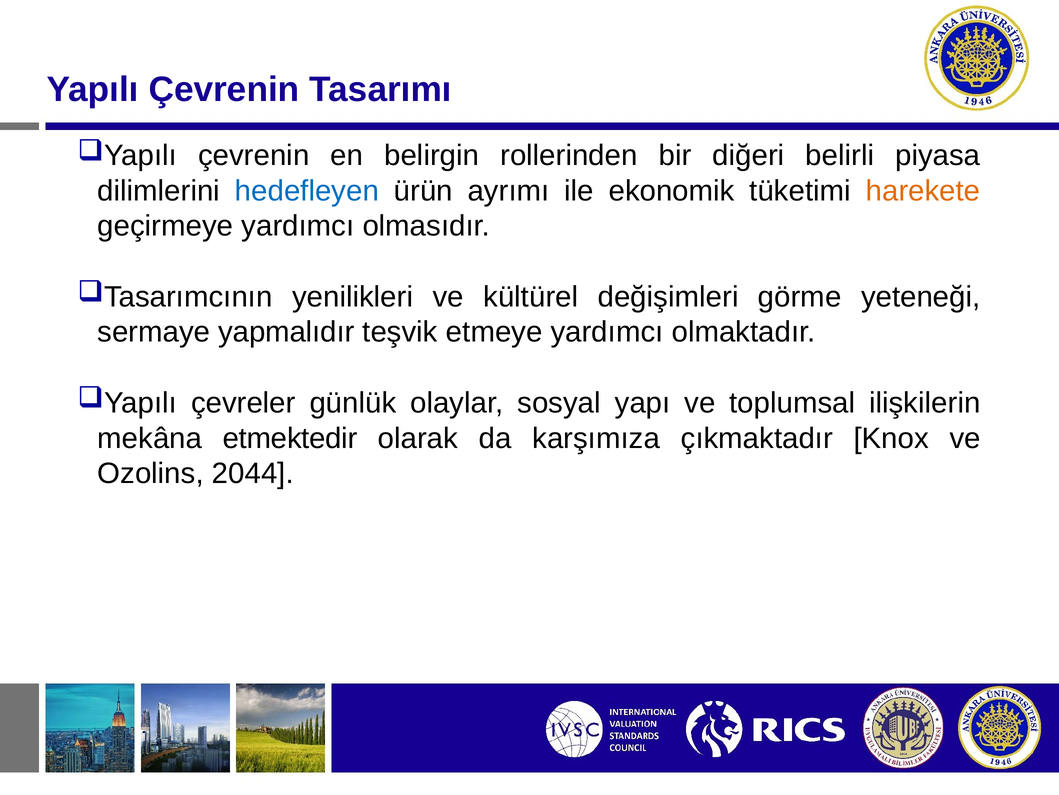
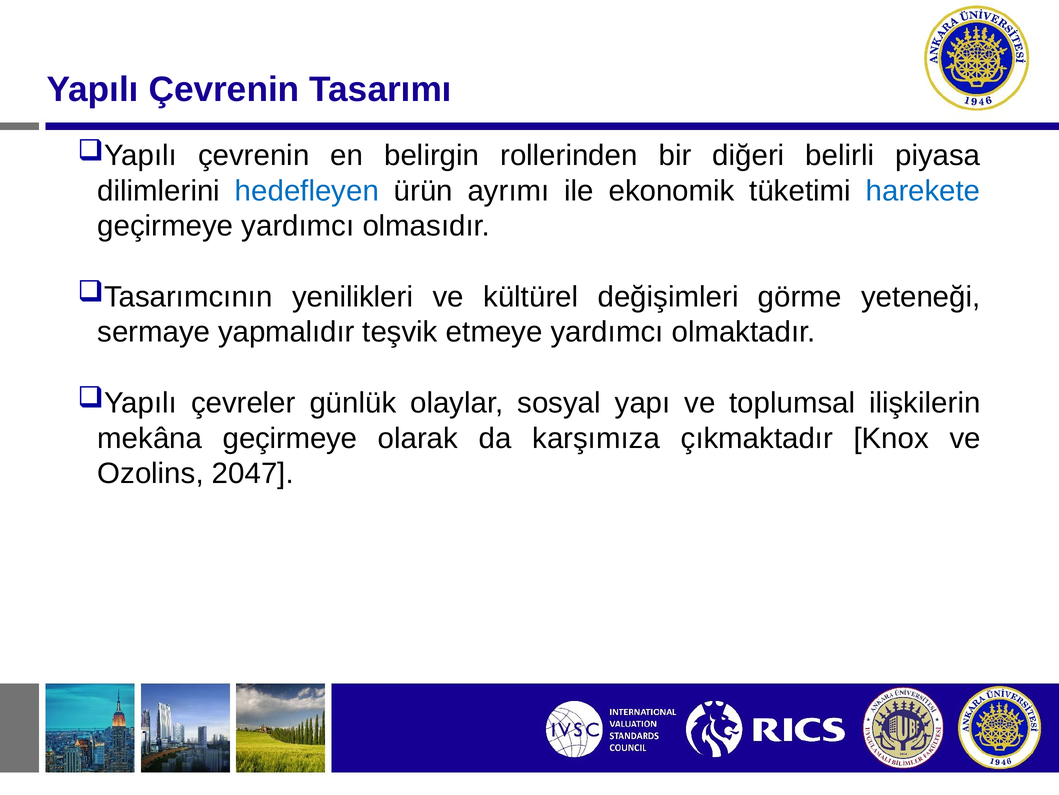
harekete colour: orange -> blue (923, 191)
mekâna etmektedir: etmektedir -> geçirmeye (290, 438)
2044: 2044 -> 2047 (253, 473)
